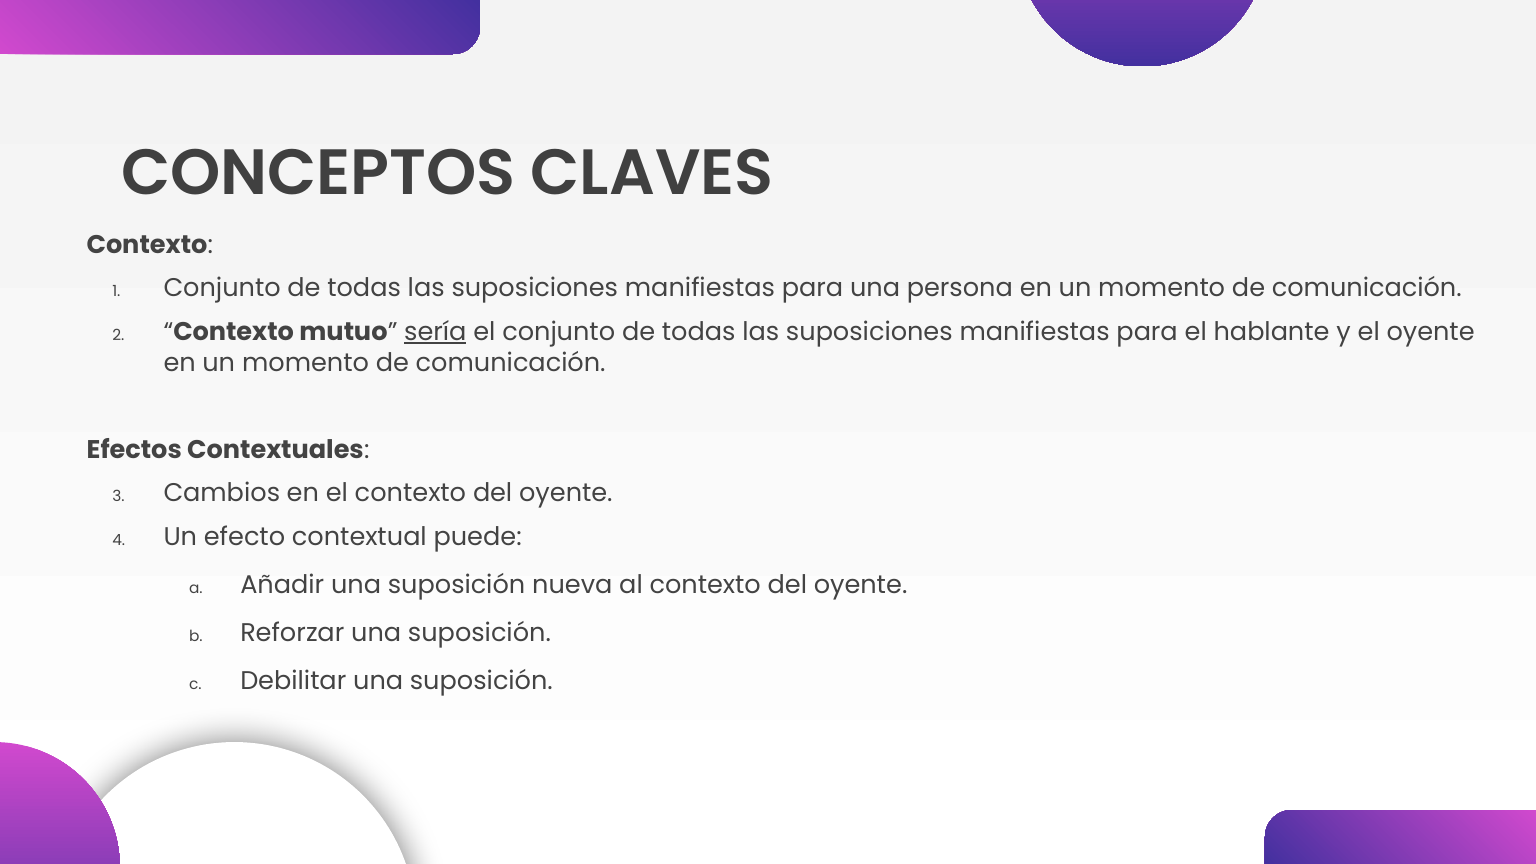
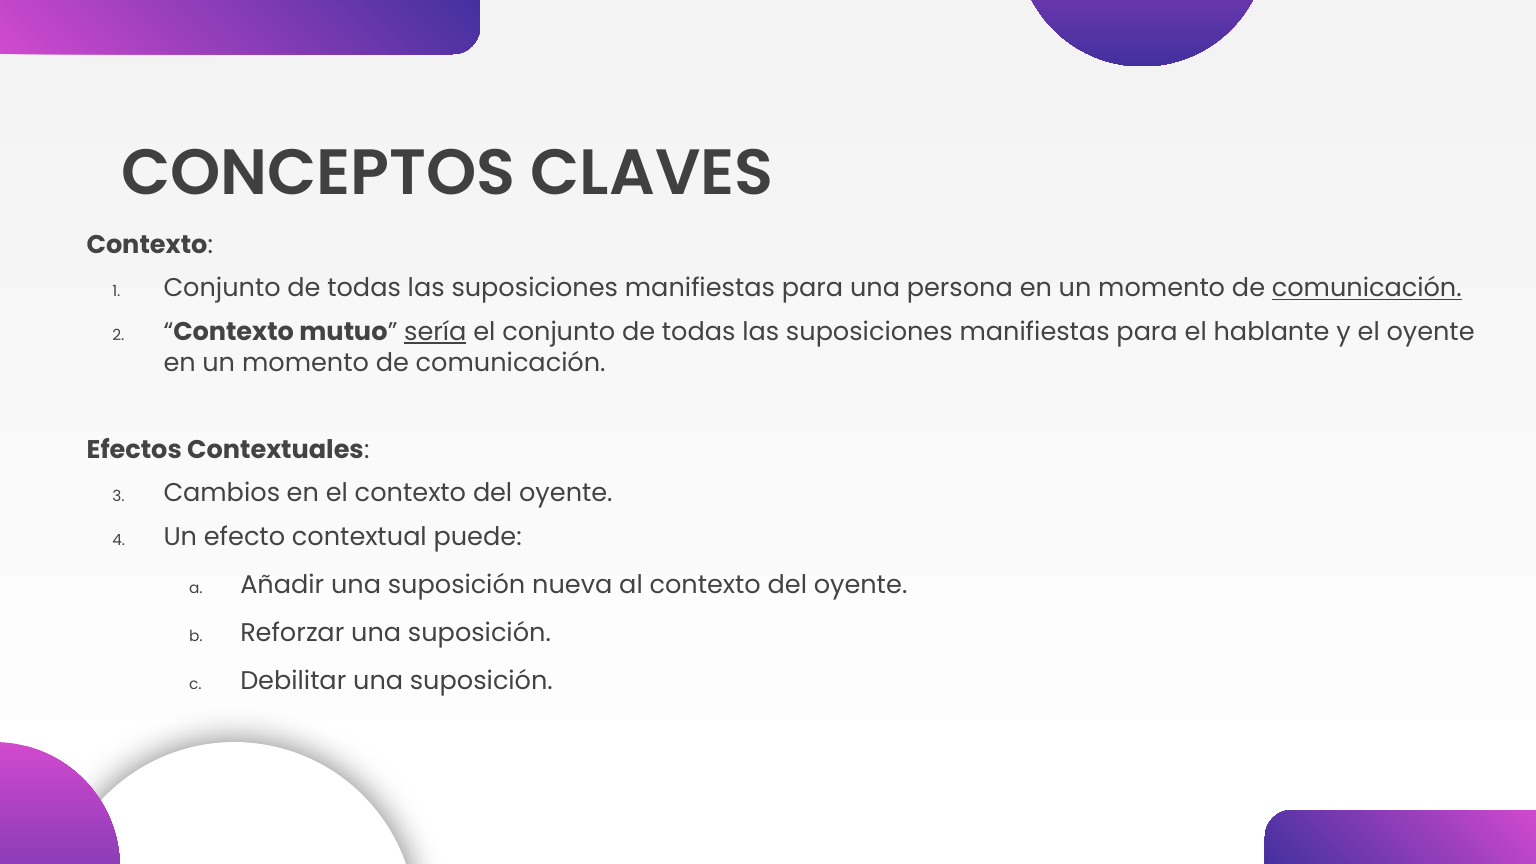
comunicación underline: none -> present (1367, 288)
